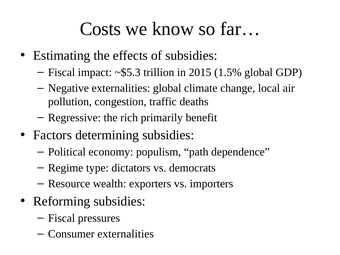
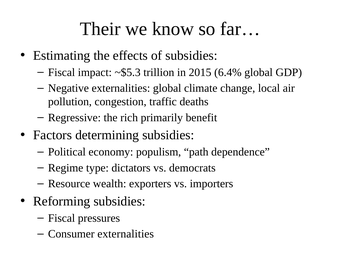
Costs: Costs -> Their (100, 29)
1.5%: 1.5% -> 6.4% (228, 72)
